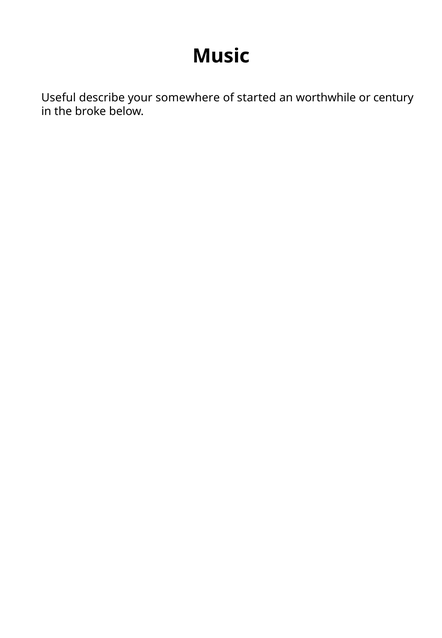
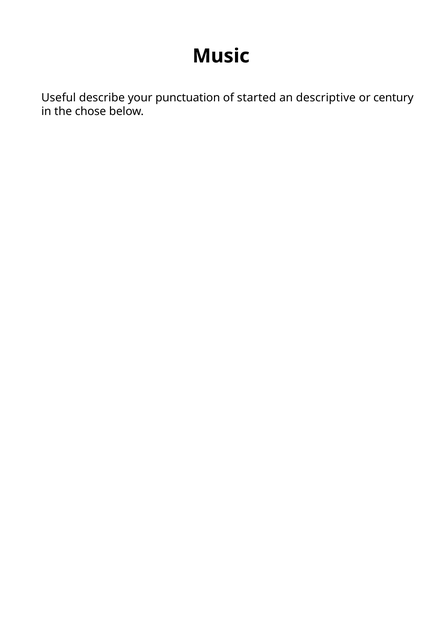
somewhere: somewhere -> punctuation (188, 98)
worthwhile: worthwhile -> descriptive (326, 98)
broke: broke -> chose (91, 112)
